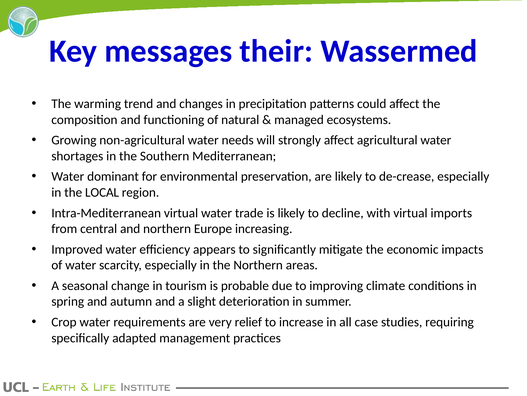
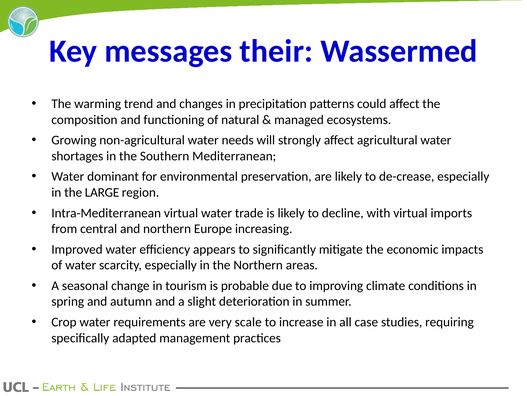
LOCAL: LOCAL -> LARGE (102, 192)
relief: relief -> scale (248, 322)
